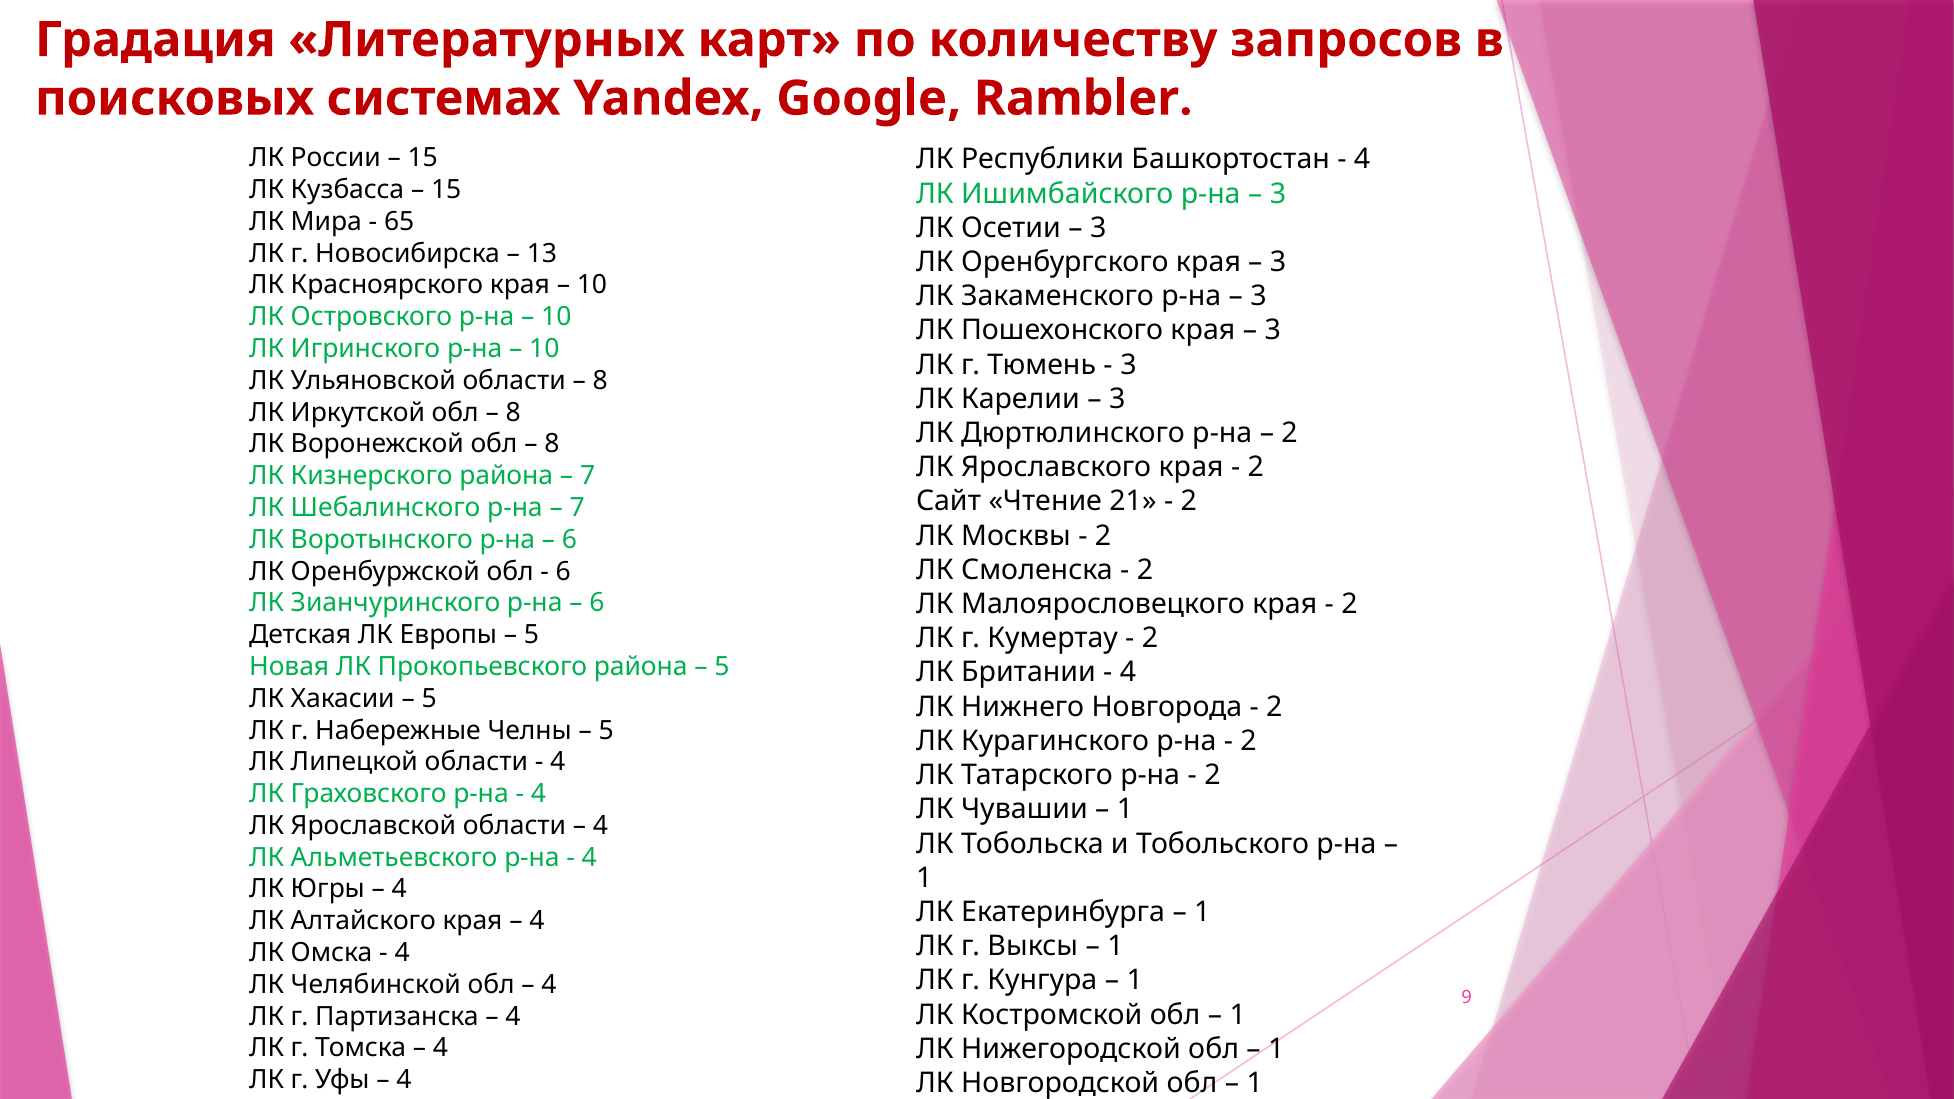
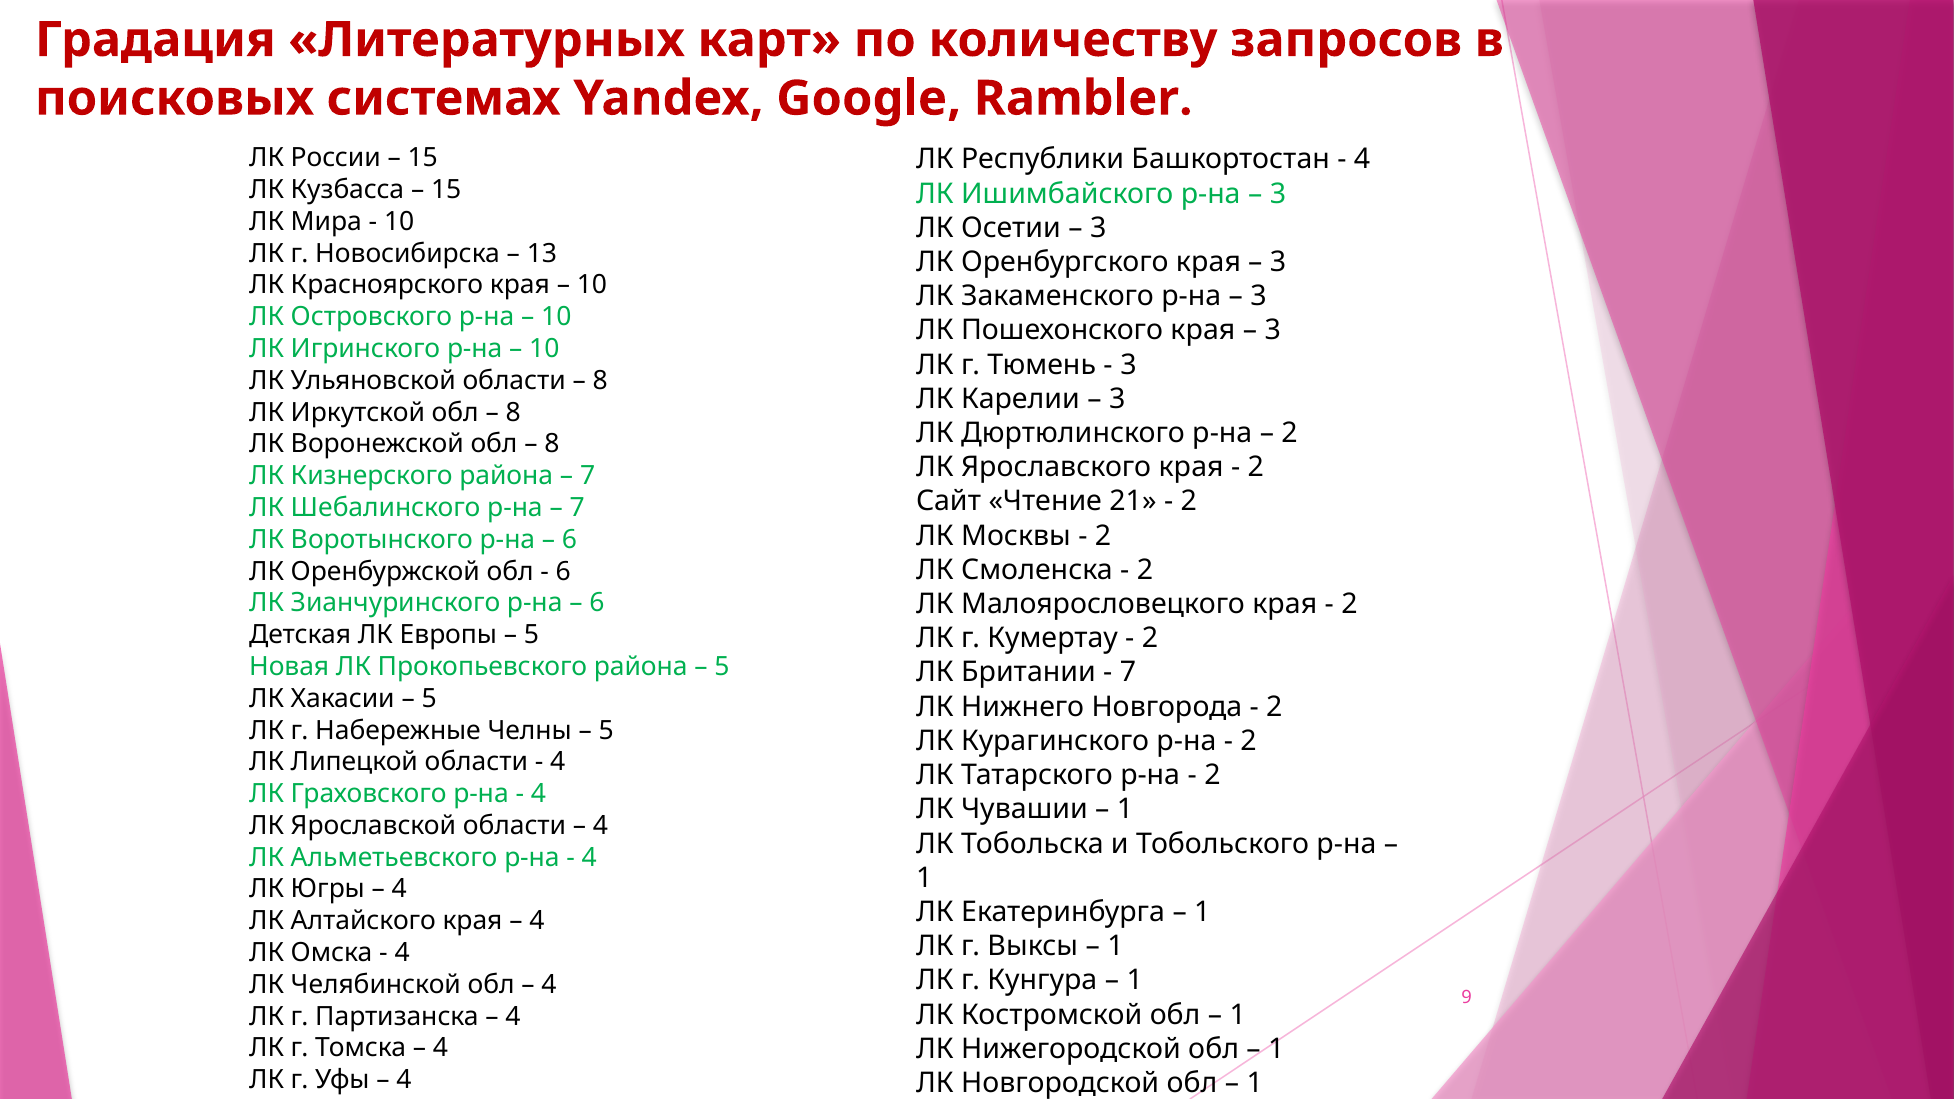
65: 65 -> 10 (399, 222)
4: 4 -> 7 (1128, 673)
